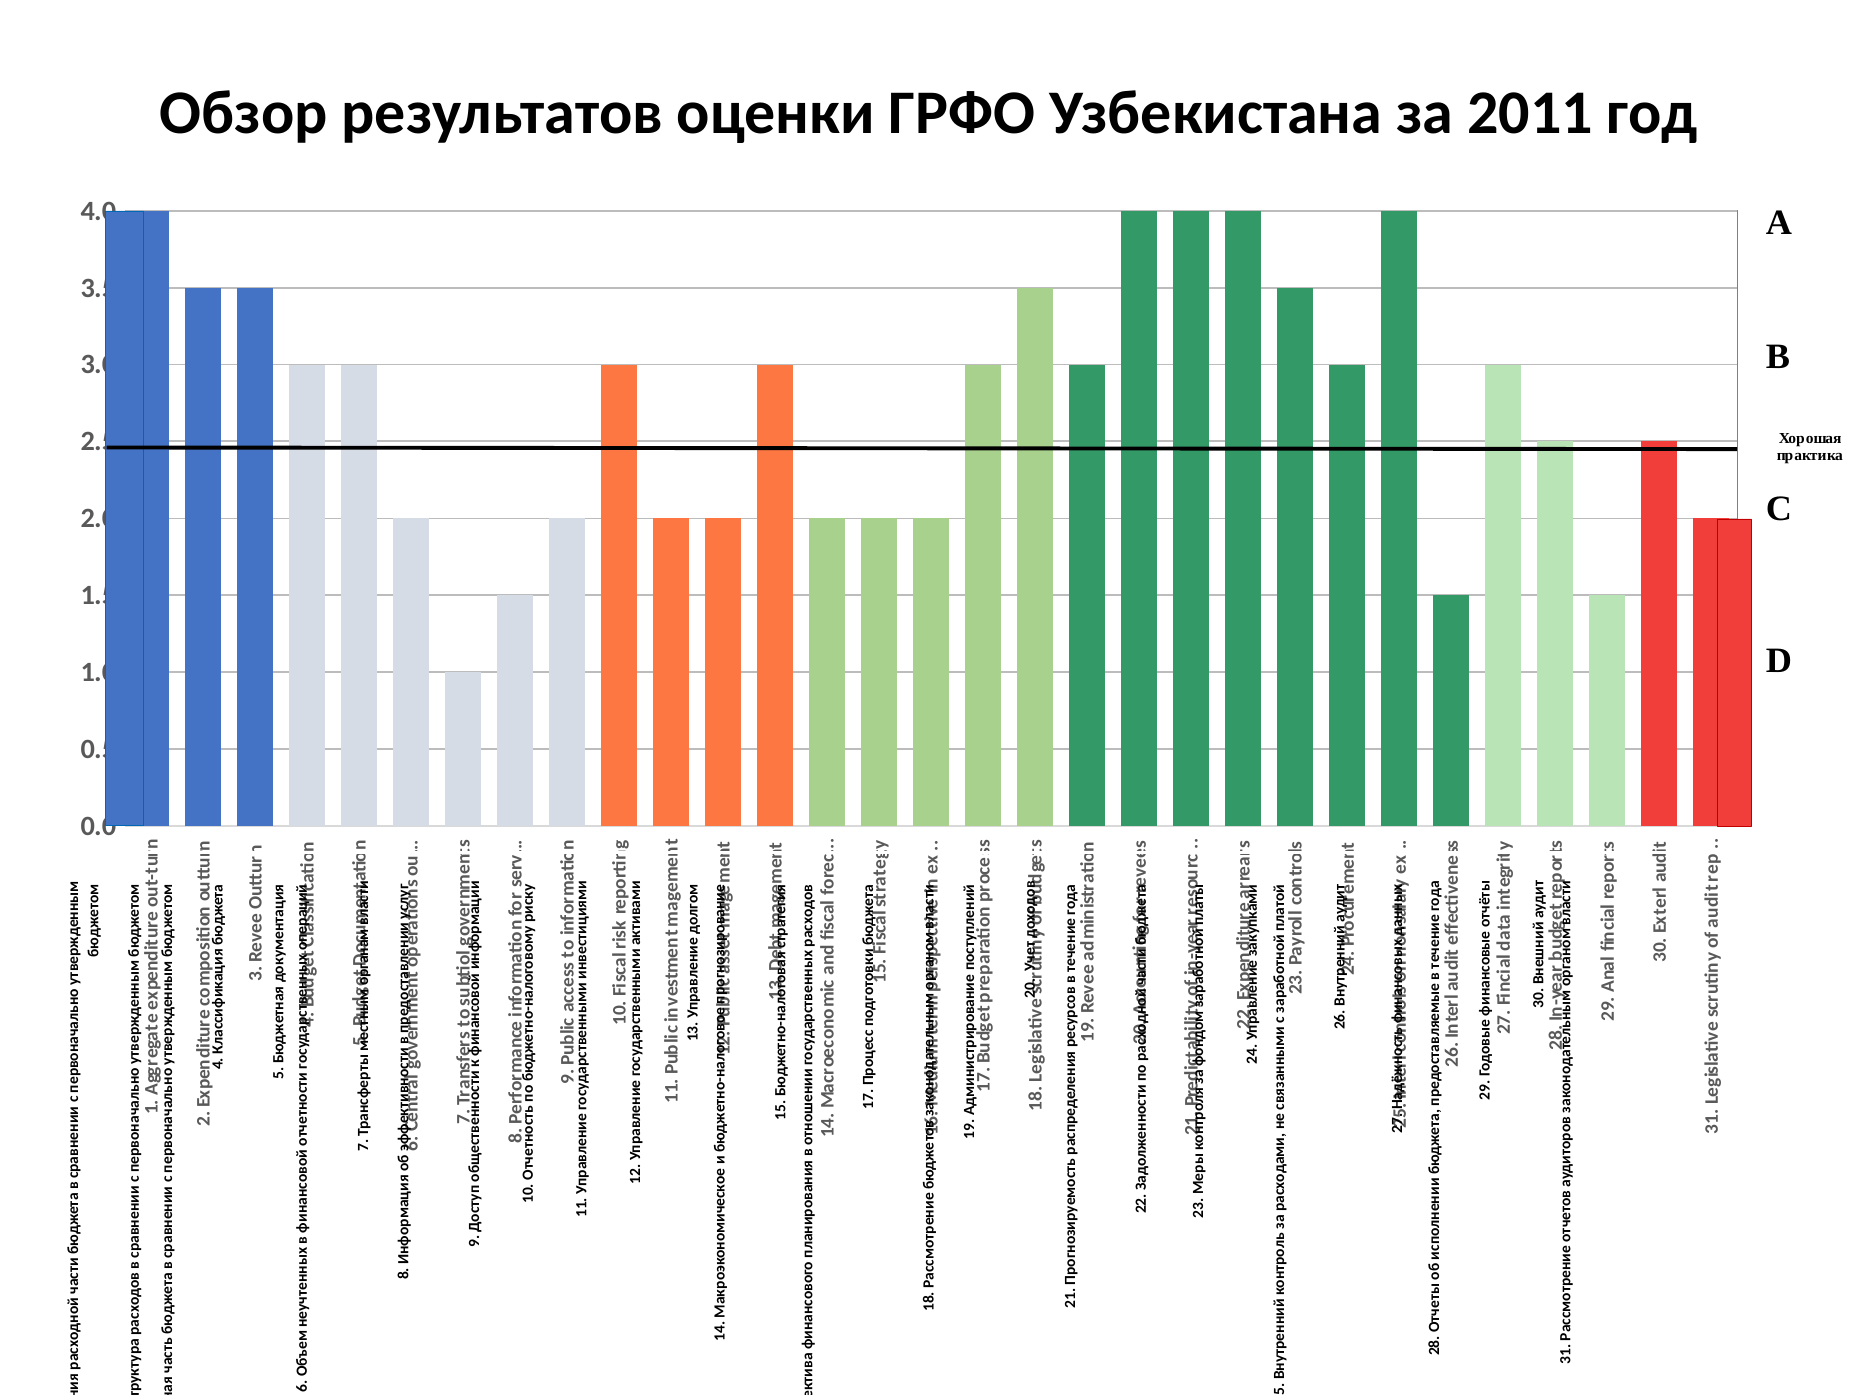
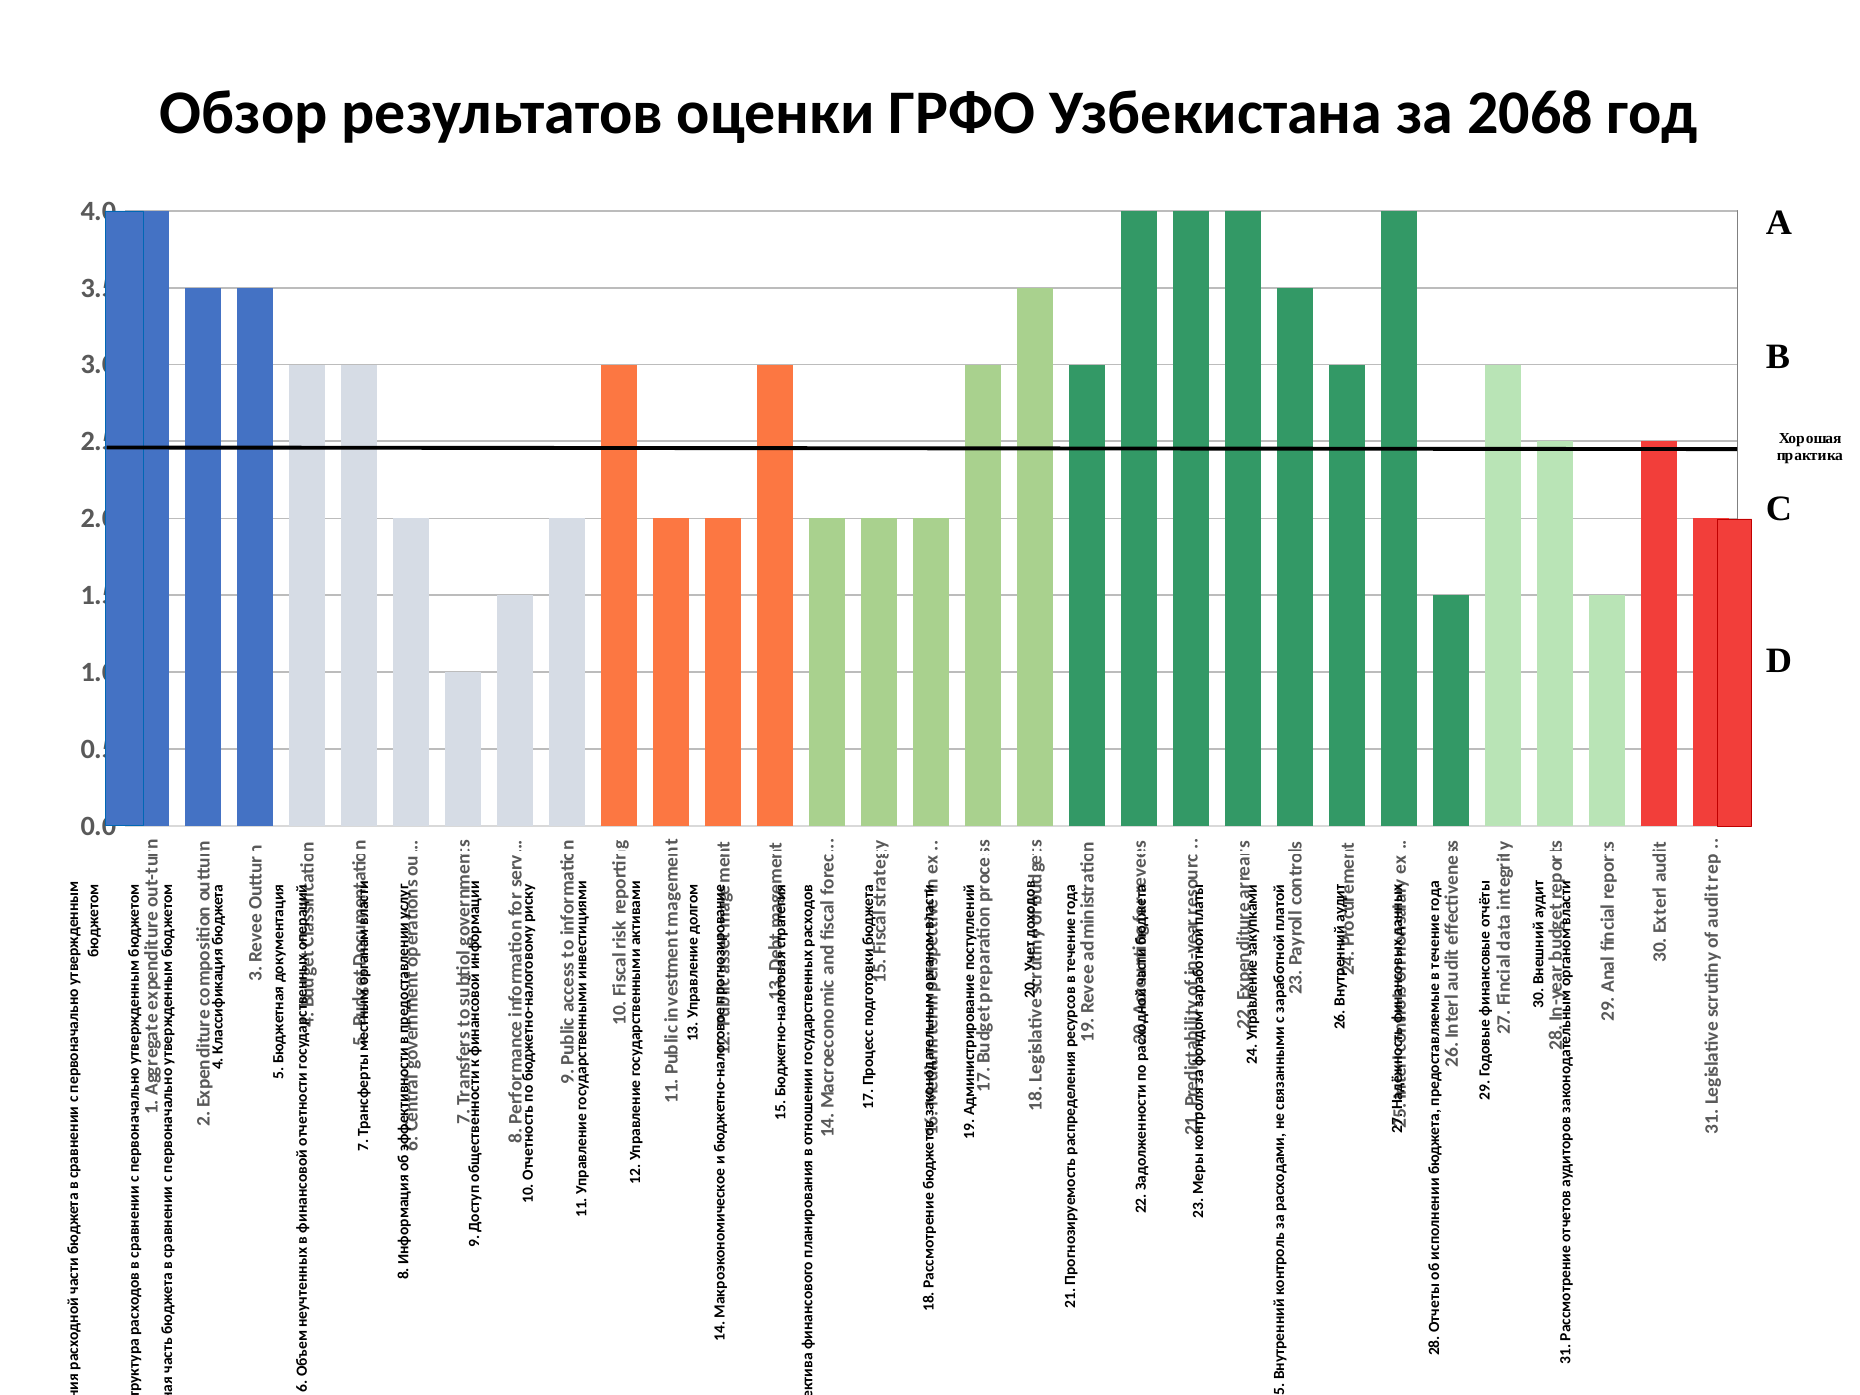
2011: 2011 -> 2068 (1530, 113)
